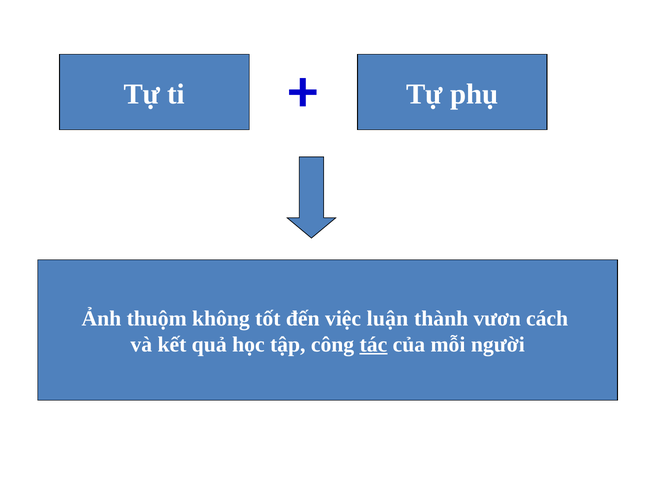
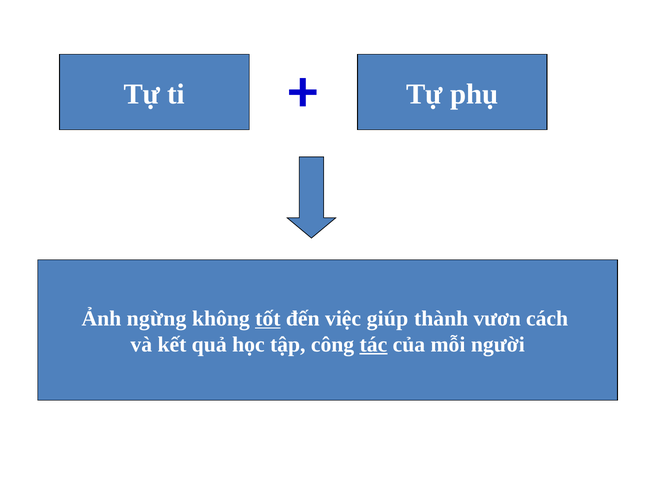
thuộm: thuộm -> ngừng (157, 319)
tốt underline: none -> present (268, 319)
luận: luận -> giúp (387, 319)
